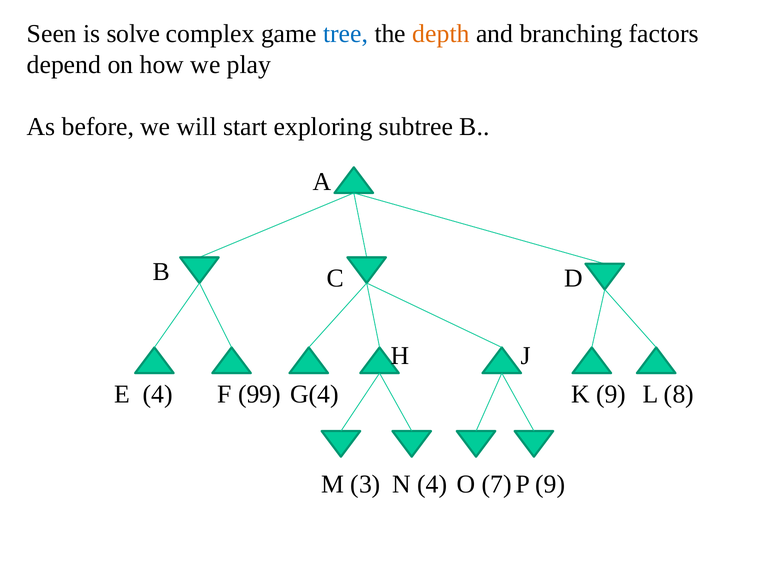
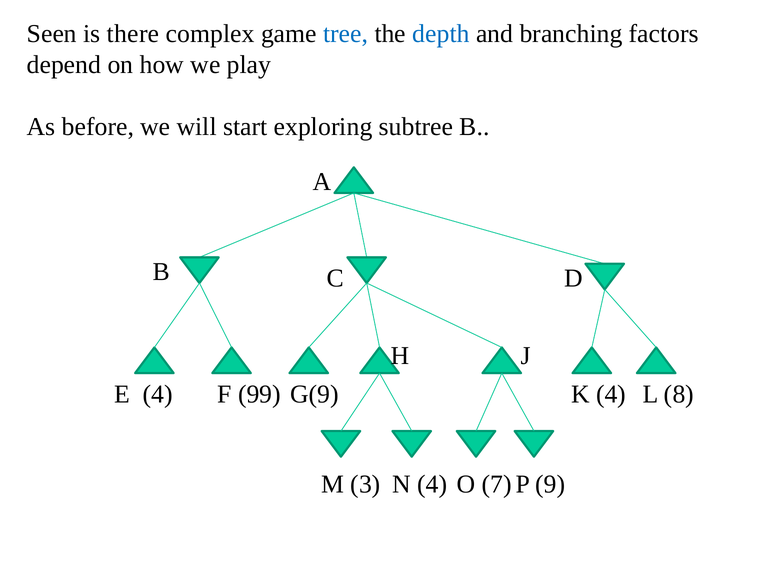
solve: solve -> there (133, 34)
depth colour: orange -> blue (441, 34)
G(4: G(4 -> G(9 (314, 394)
K 9: 9 -> 4 (611, 394)
